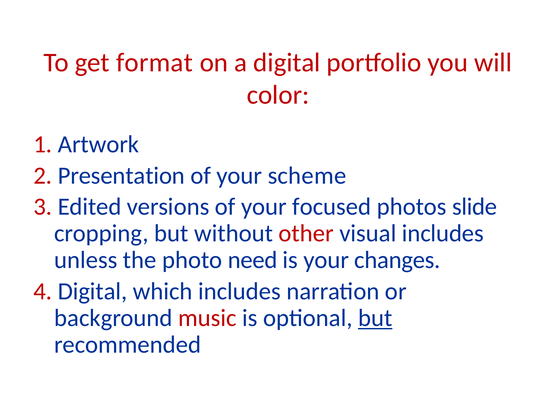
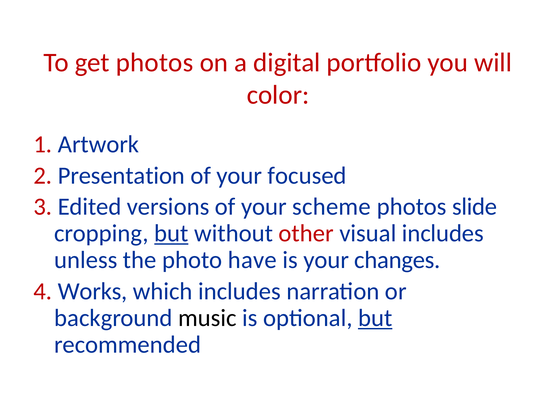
get format: format -> photos (155, 63)
scheme: scheme -> focused (307, 176)
focused: focused -> scheme (332, 207)
but underline: none -> present (171, 233)
need: need -> have (252, 260)
4 Digital: Digital -> Works (93, 291)
music colour: red -> black (207, 318)
